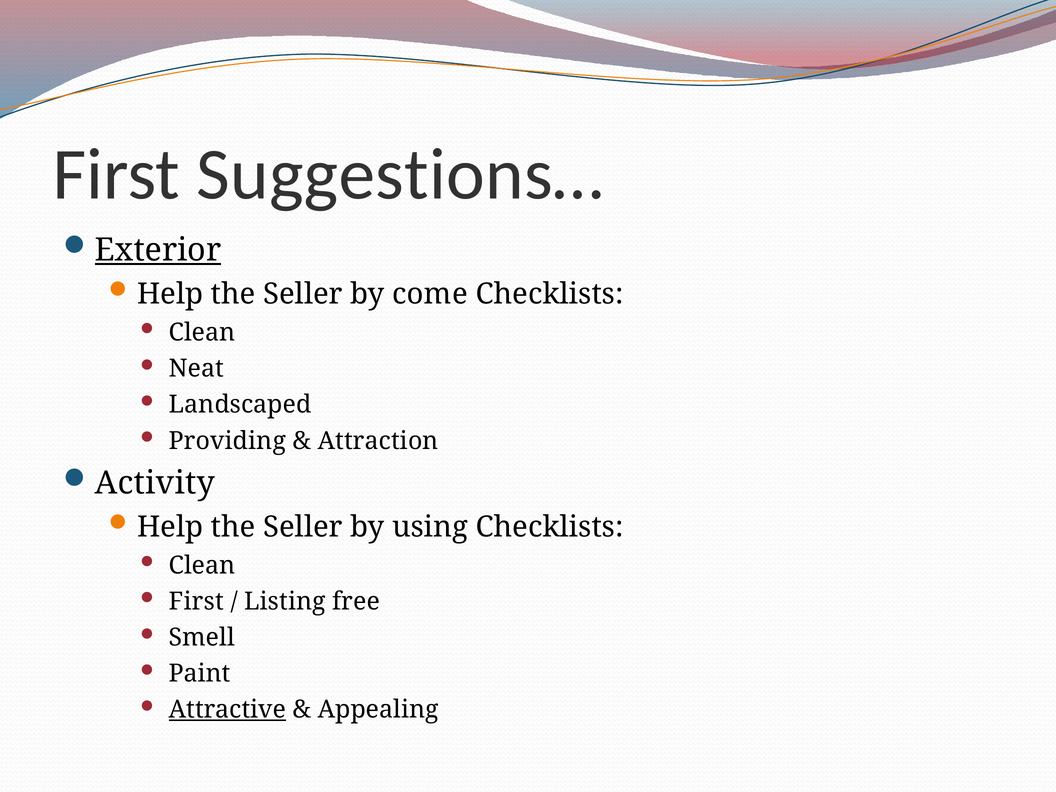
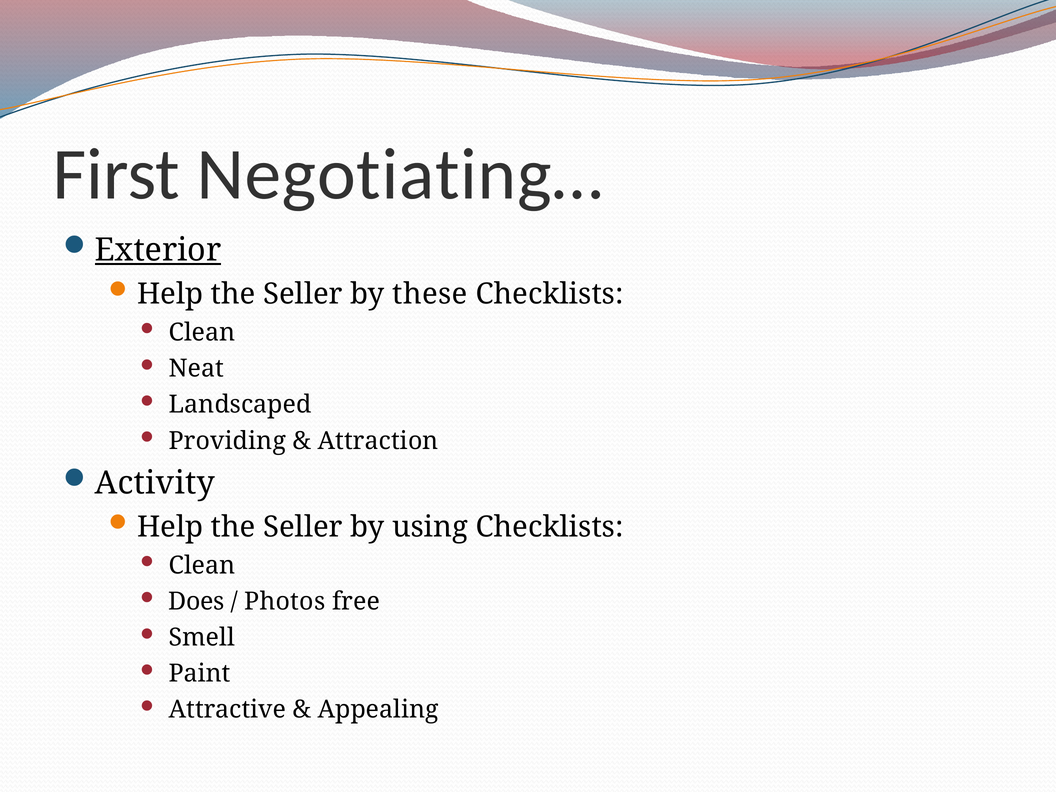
Suggestions…: Suggestions… -> Negotiating… (400, 174)
come: come -> these (430, 294)
First: First -> Does (197, 602)
Listing: Listing -> Photos (285, 602)
Attractive underline: present -> none (227, 710)
